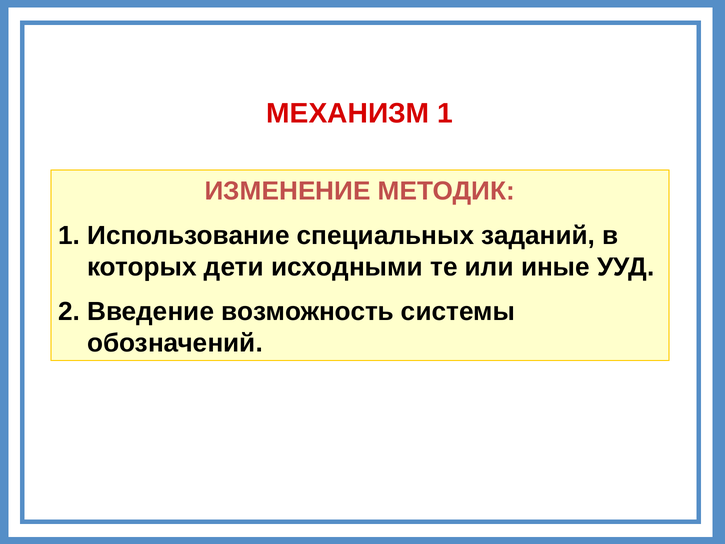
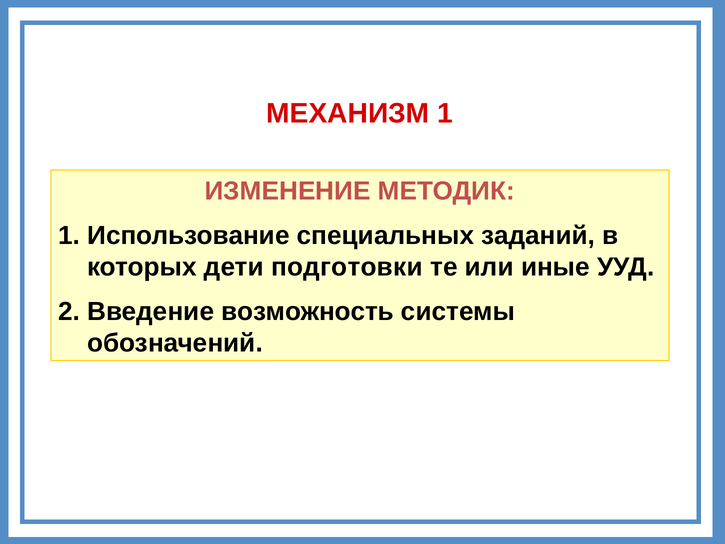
исходными: исходными -> подготовки (347, 267)
